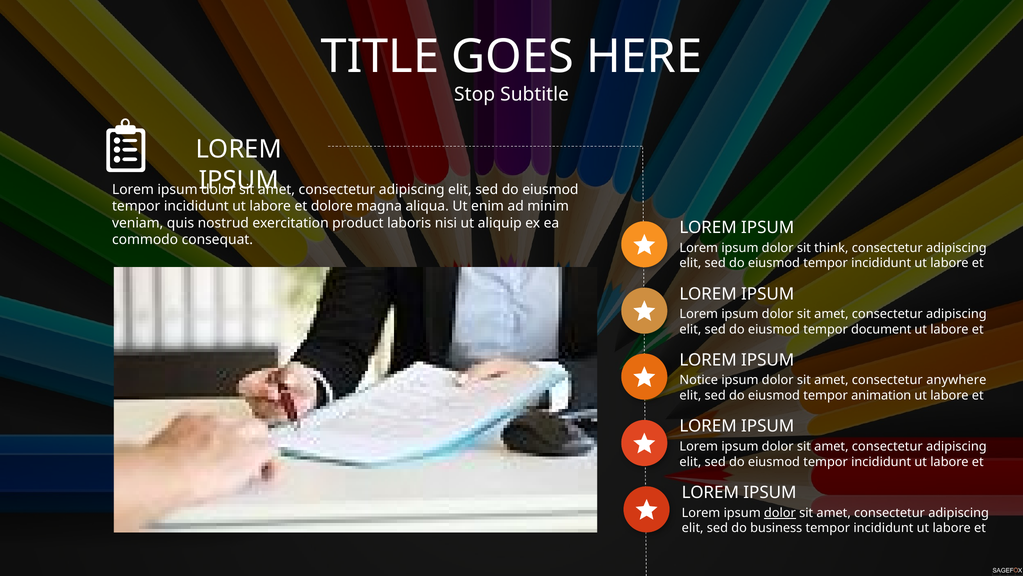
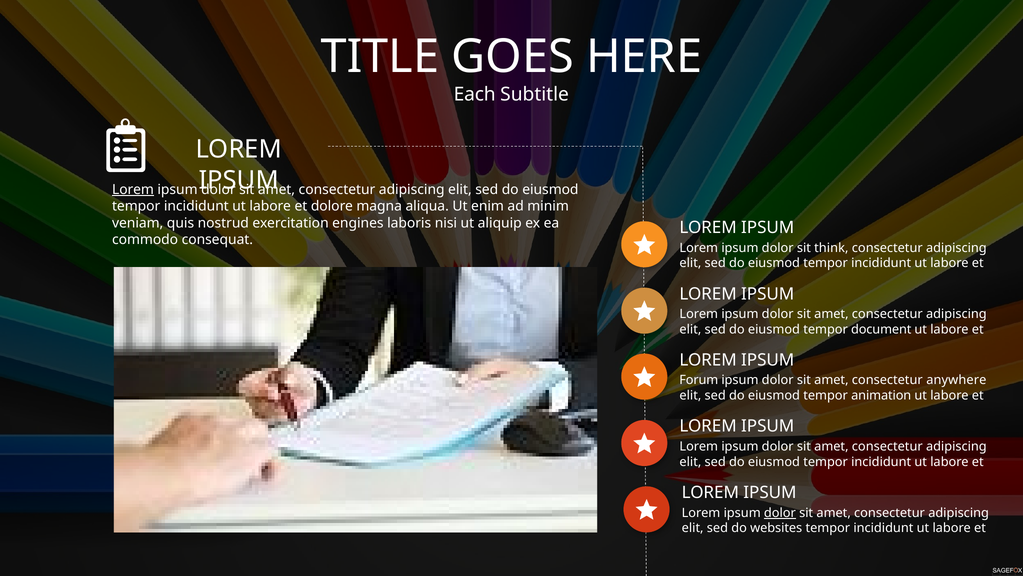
Stop: Stop -> Each (475, 94)
Lorem underline: none -> present (133, 189)
product: product -> engines (358, 223)
Notice: Notice -> Forum (699, 380)
business: business -> websites (776, 528)
